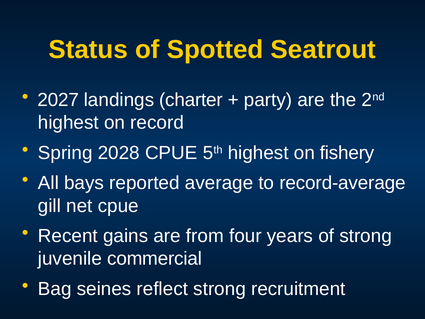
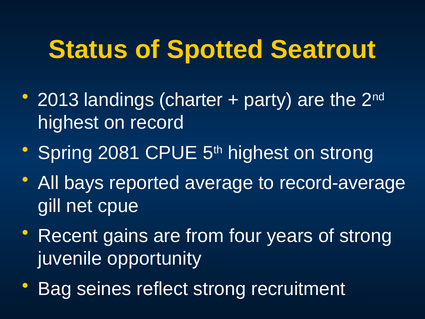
2027: 2027 -> 2013 (58, 100)
2028: 2028 -> 2081 (119, 153)
on fishery: fishery -> strong (347, 153)
commercial: commercial -> opportunity (154, 259)
